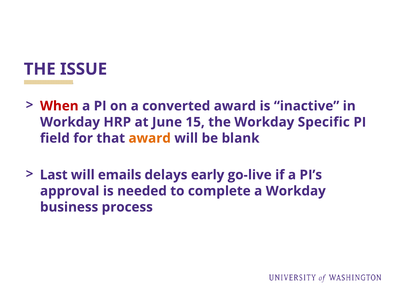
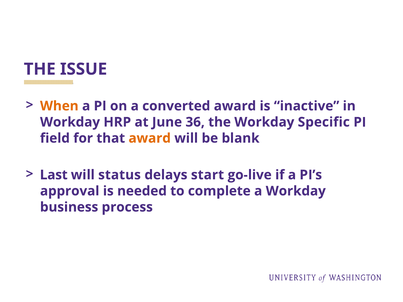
When colour: red -> orange (59, 106)
15: 15 -> 36 (195, 122)
emails: emails -> status (119, 175)
early: early -> start (207, 175)
